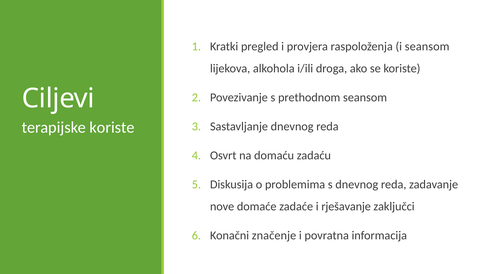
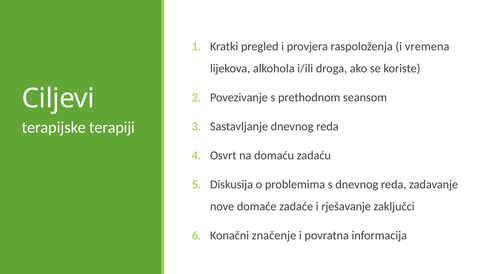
i seansom: seansom -> vremena (427, 47)
terapijske koriste: koriste -> terapiji (112, 127)
